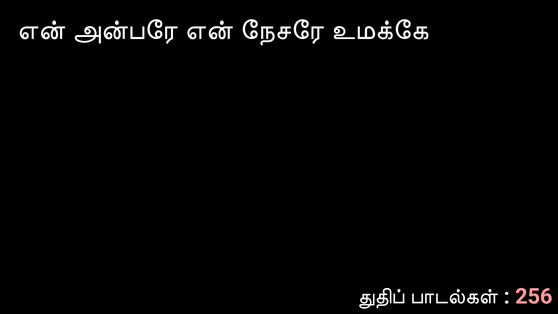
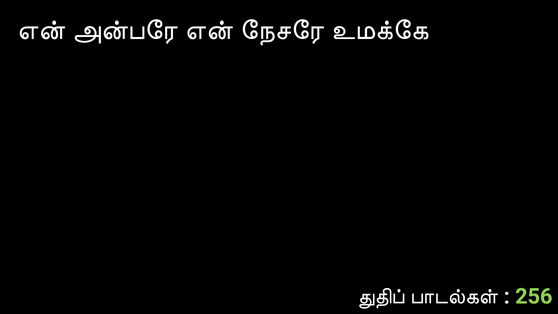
256 colour: pink -> light green (534, 296)
